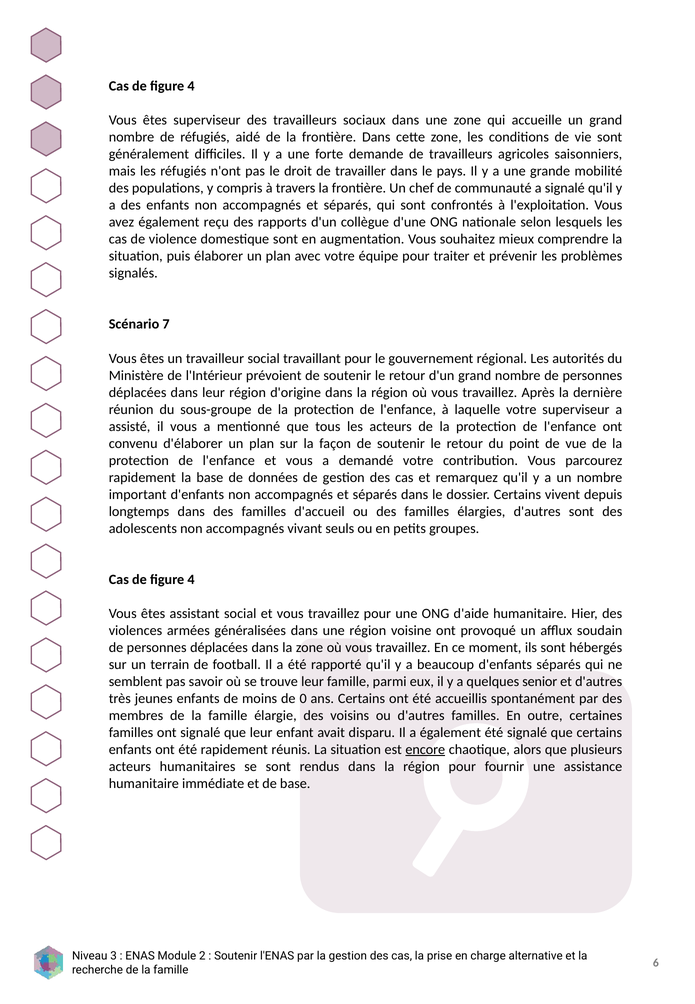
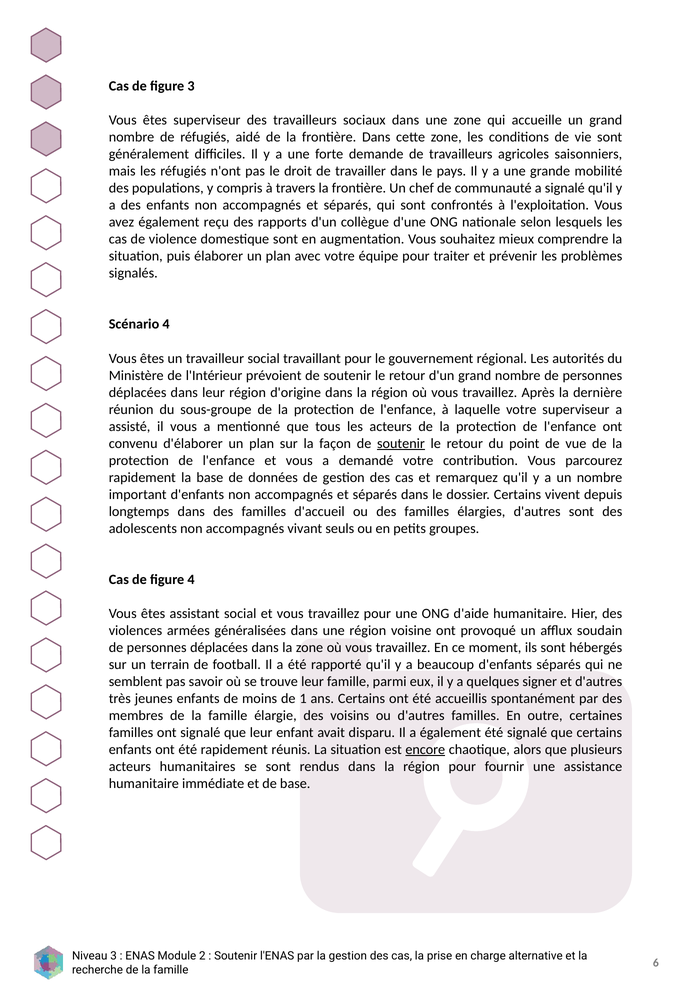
4: 4 -> 3 (191, 86)
Scénario 7: 7 -> 4 (166, 324)
soutenir underline: none -> present (401, 443)
senior: senior -> signer (540, 681)
0: 0 -> 1 (303, 698)
